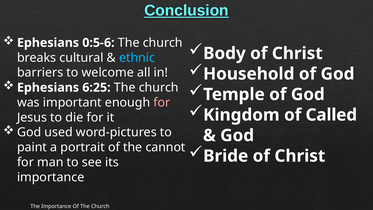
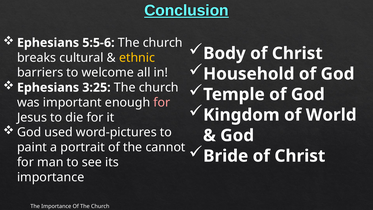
0:5-6: 0:5-6 -> 5:5-6 (98, 43)
ethnic colour: light blue -> yellow (137, 58)
6:25: 6:25 -> 3:25 (96, 87)
Called: Called -> World (331, 115)
